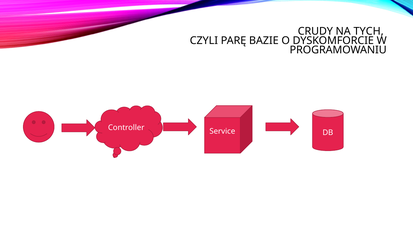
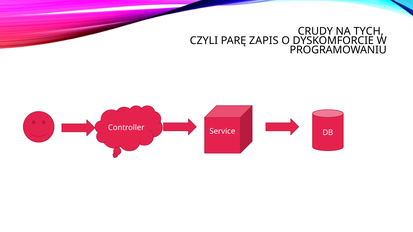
BAZIE: BAZIE -> ZAPIS (264, 41)
